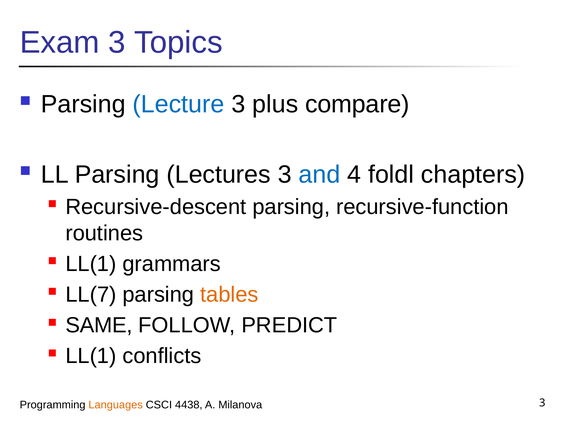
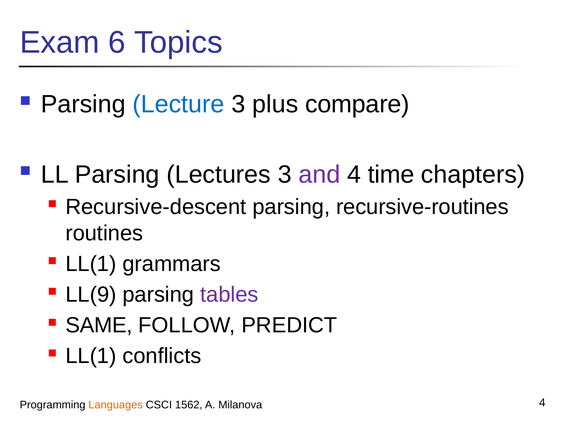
Exam 3: 3 -> 6 (117, 42)
and colour: blue -> purple (319, 174)
foldl: foldl -> time (391, 174)
recursive-function: recursive-function -> recursive-routines (422, 206)
LL(7: LL(7 -> LL(9 (91, 294)
tables colour: orange -> purple (229, 294)
4438: 4438 -> 1562 (189, 404)
Milanova 3: 3 -> 4 (542, 402)
